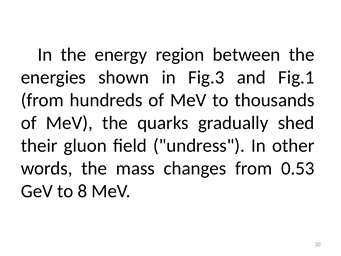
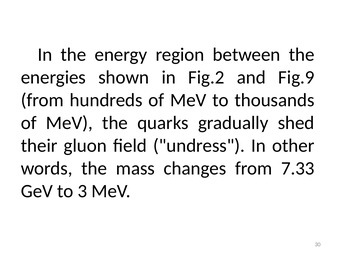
Fig.3: Fig.3 -> Fig.2 (206, 77)
Fig.1: Fig.1 -> Fig.9 (296, 77)
0.53: 0.53 -> 7.33 (298, 168)
8: 8 -> 3 (82, 191)
